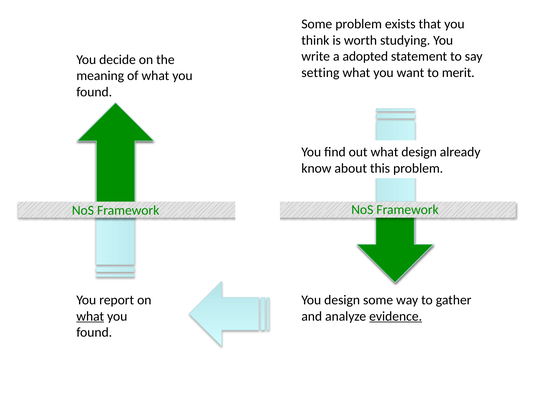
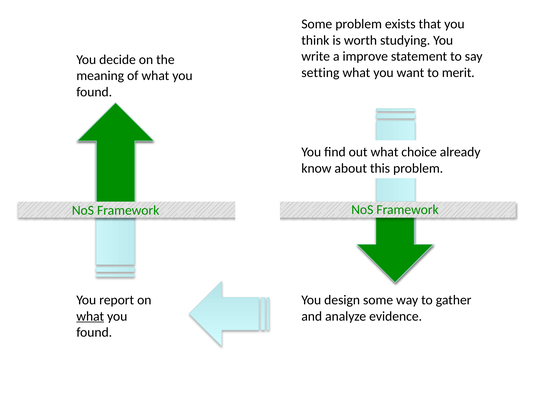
adopted: adopted -> improve (365, 57)
what design: design -> choice (419, 152)
evidence underline: present -> none (396, 316)
